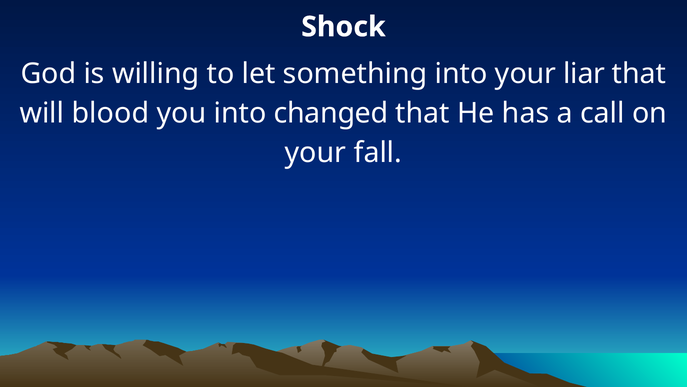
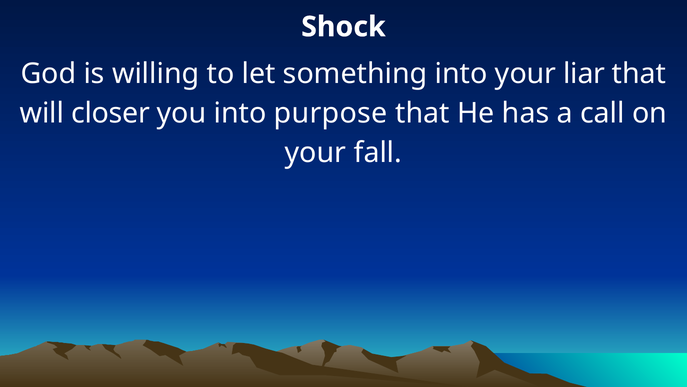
blood: blood -> closer (111, 113)
changed: changed -> purpose (331, 113)
